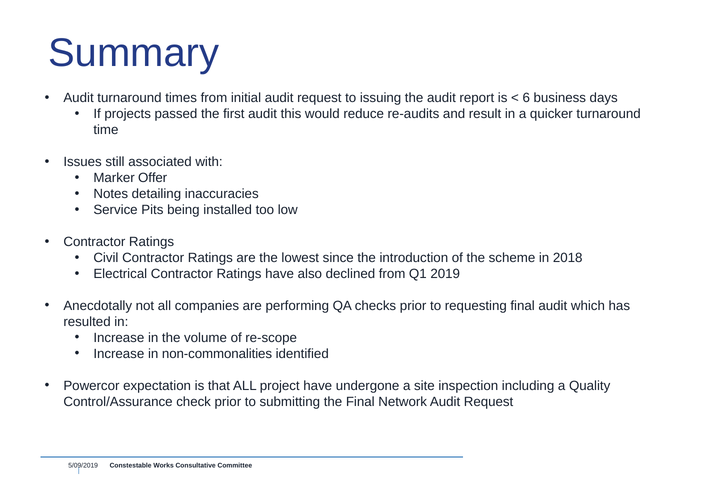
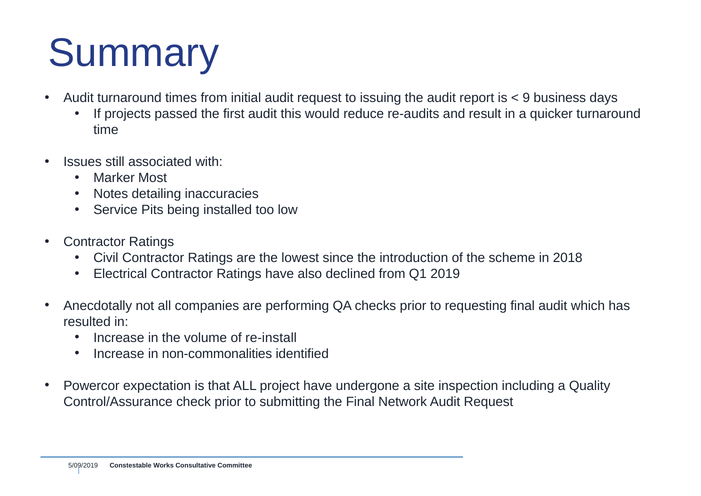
6: 6 -> 9 (526, 98)
Offer: Offer -> Most (153, 178)
re-scope: re-scope -> re-install (271, 338)
